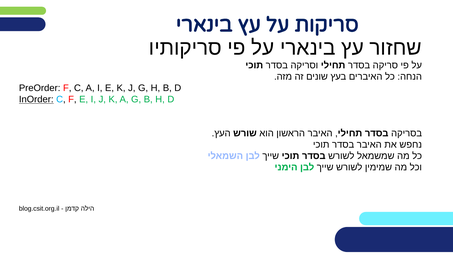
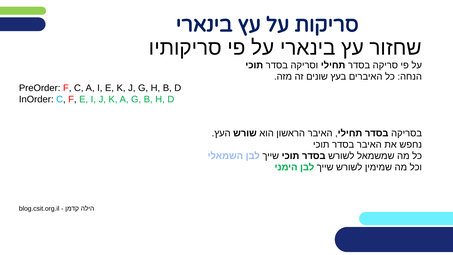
InOrder underline: present -> none (36, 99)
